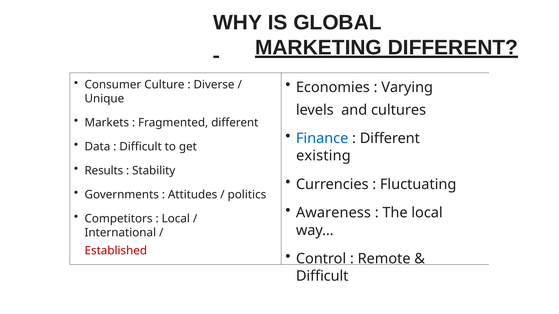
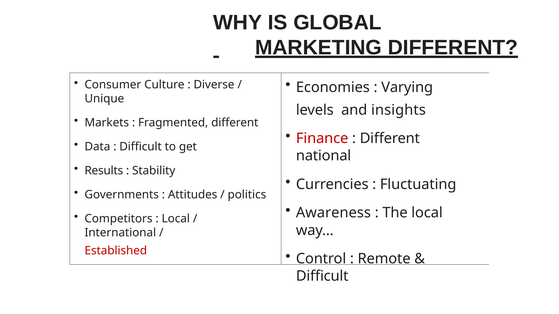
cultures: cultures -> insights (398, 110)
Finance colour: blue -> red (322, 139)
existing: existing -> national (324, 156)
